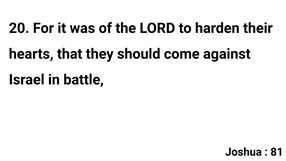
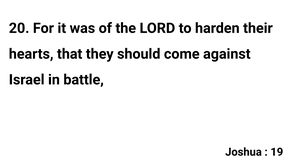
81: 81 -> 19 (277, 152)
